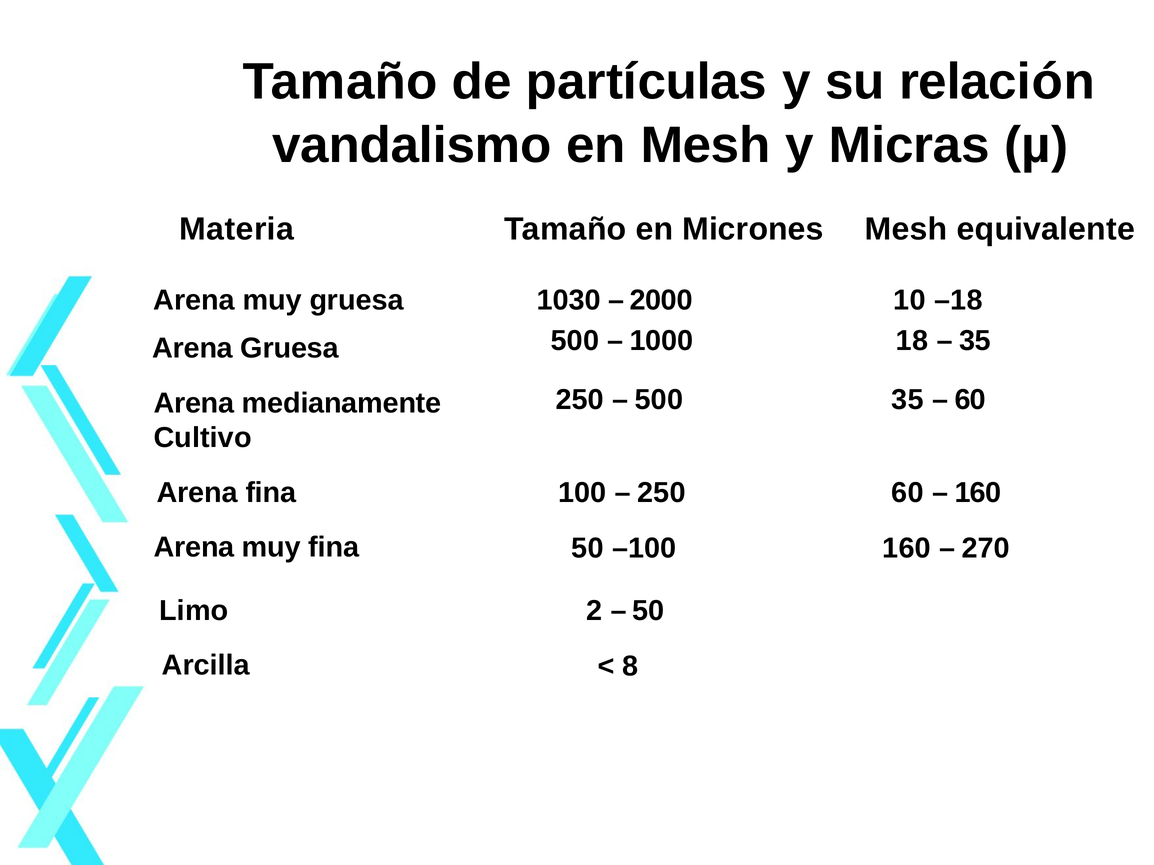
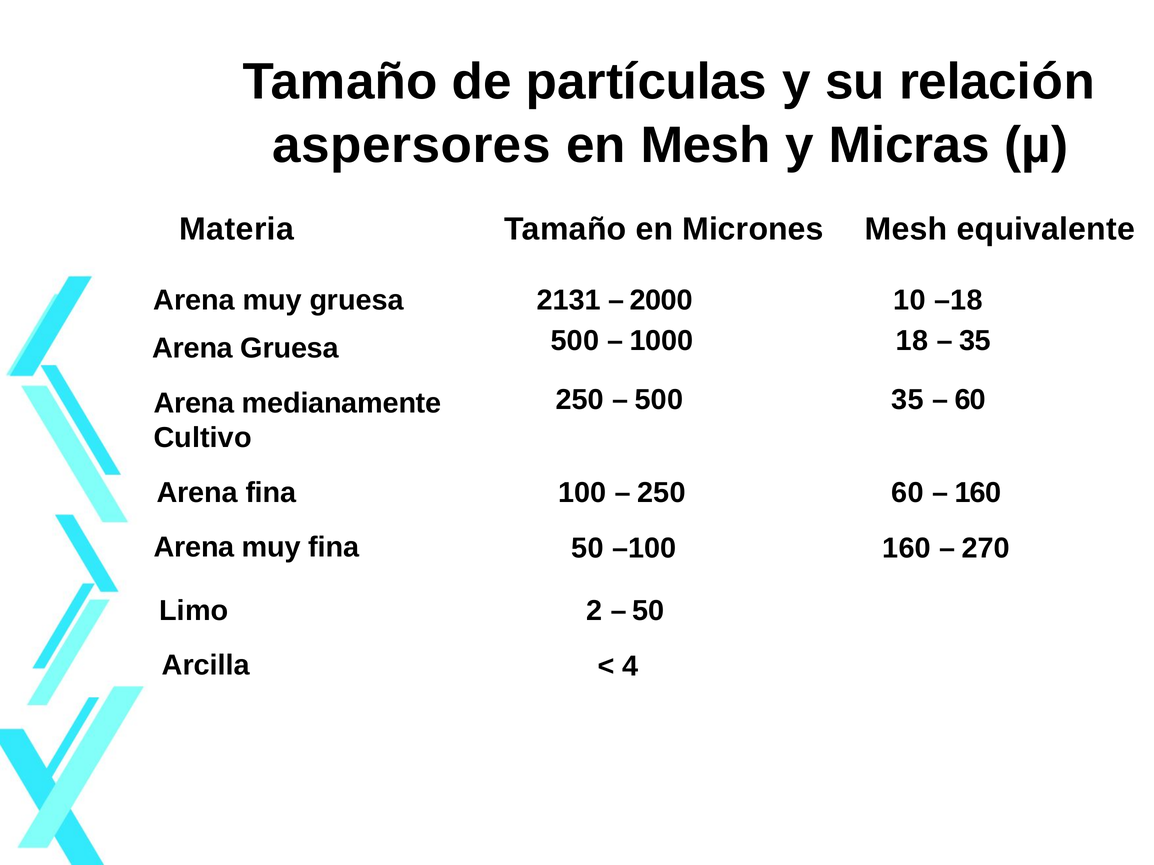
vandalismo: vandalismo -> aspersores (411, 146)
1030: 1030 -> 2131 (569, 301)
8: 8 -> 4 (630, 667)
